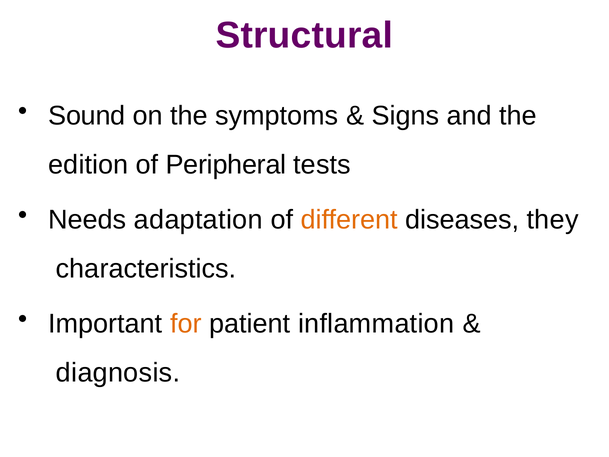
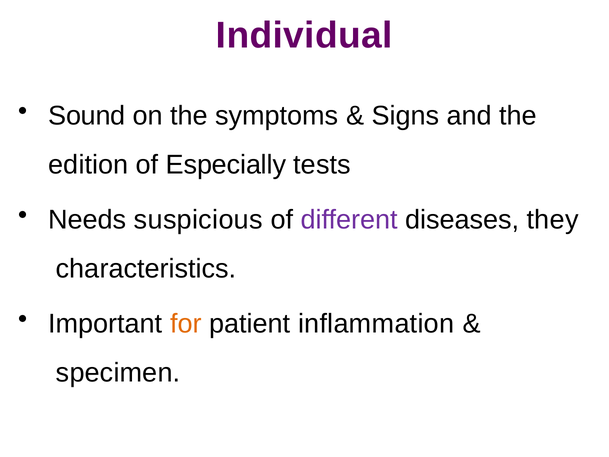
Structural: Structural -> Individual (304, 36)
Peripheral: Peripheral -> Especially (226, 165)
adaptation: adaptation -> suspicious (198, 220)
different colour: orange -> purple (349, 220)
diagnosis: diagnosis -> specimen (118, 372)
